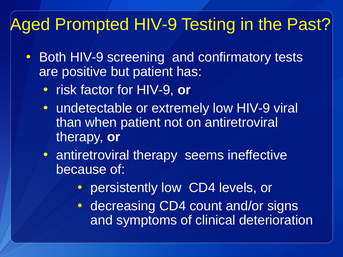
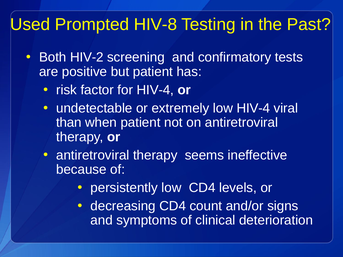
Aged: Aged -> Used (30, 24)
Prompted HIV-9: HIV-9 -> HIV-8 (155, 24)
Both HIV-9: HIV-9 -> HIV-2 (87, 57)
for HIV-9: HIV-9 -> HIV-4 (155, 90)
low HIV-9: HIV-9 -> HIV-4 (253, 108)
